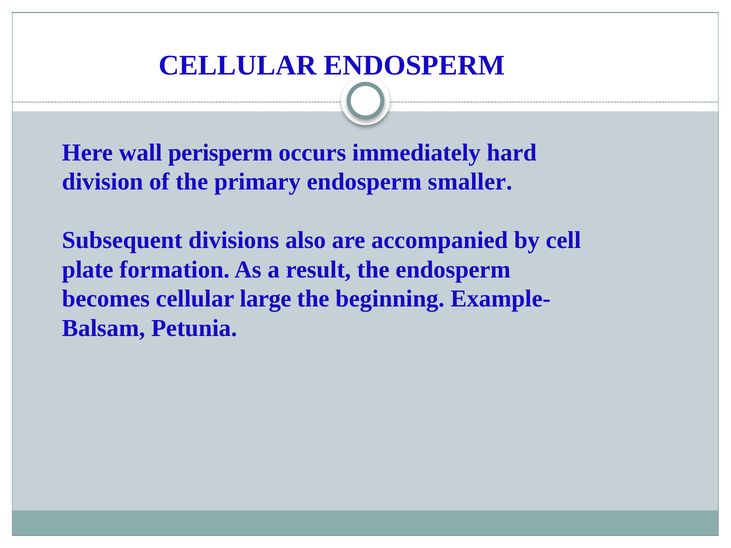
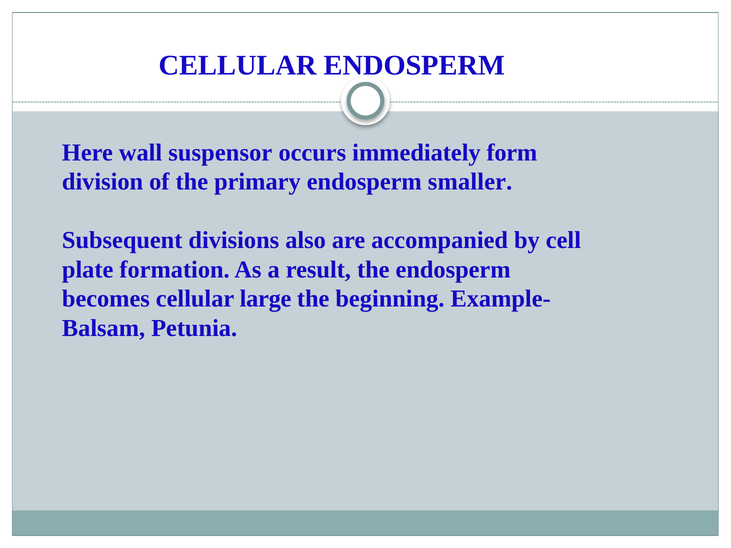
perisperm: perisperm -> suspensor (220, 153)
hard: hard -> form (512, 153)
